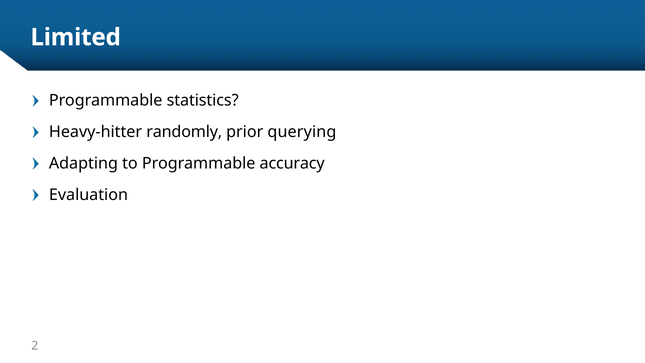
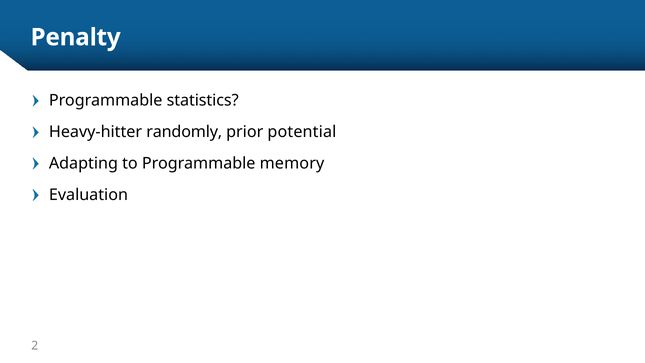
Limited: Limited -> Penalty (76, 37)
querying: querying -> potential (302, 132)
accuracy: accuracy -> memory (292, 163)
